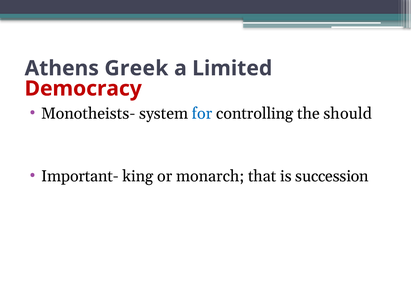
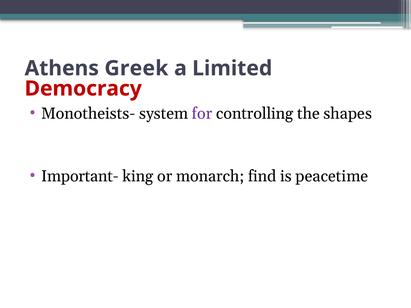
for colour: blue -> purple (202, 114)
should: should -> shapes (348, 114)
that: that -> find (262, 176)
succession: succession -> peacetime (332, 176)
